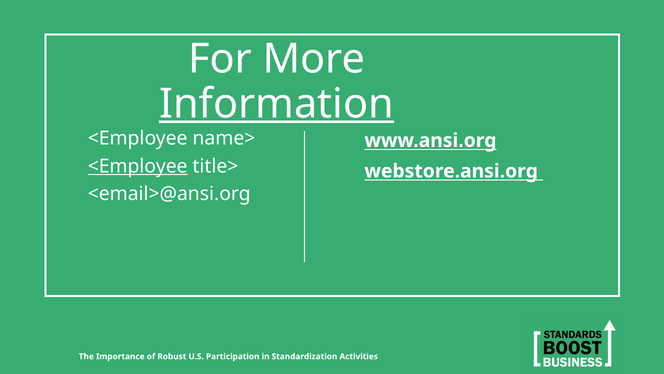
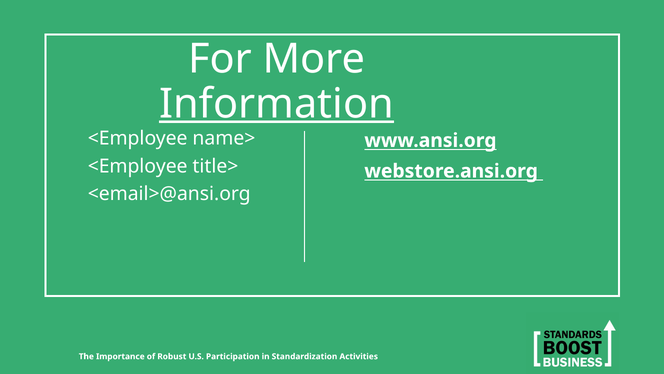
<Employee underline: present -> none (138, 166)
